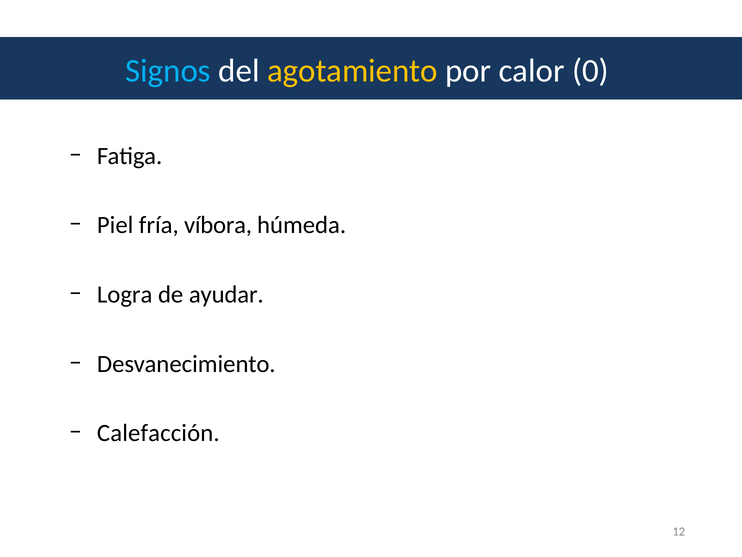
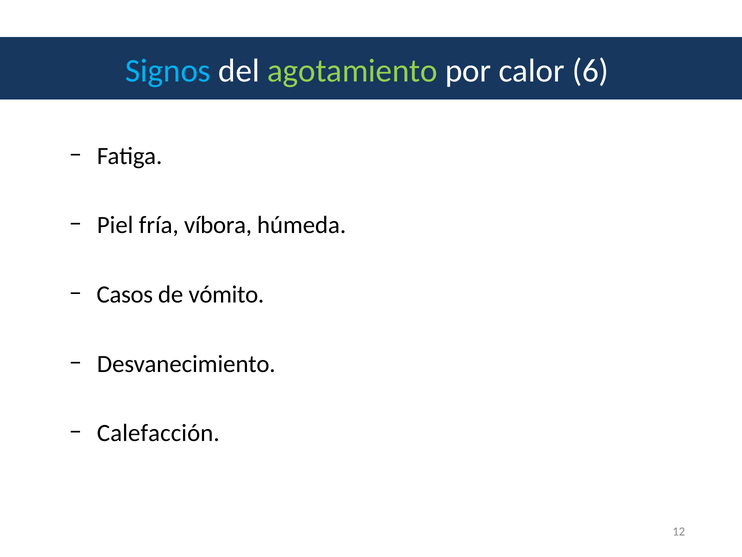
agotamiento colour: yellow -> light green (352, 71)
0: 0 -> 6 (590, 71)
Logra: Logra -> Casos (125, 294)
ayudar: ayudar -> vómito (226, 294)
